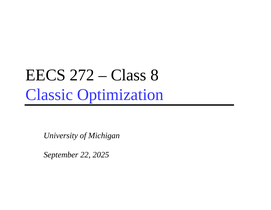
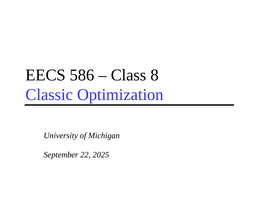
272: 272 -> 586 (82, 75)
